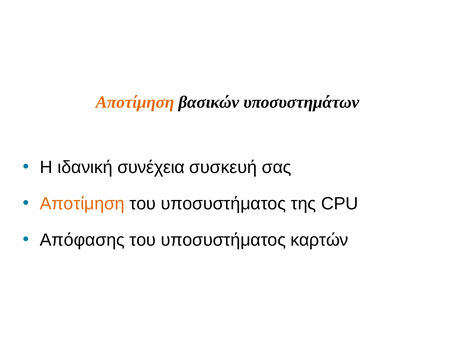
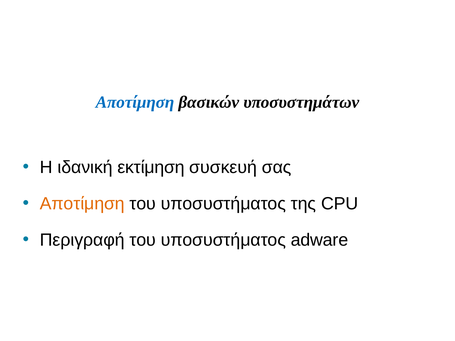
Αποτίμηση colour: orange -> blue (135, 102)
συνέχεια: συνέχεια -> εκτίμηση (151, 167)
Απόφασης: Απόφασης -> Περιγραφή (82, 240)
καρτών: καρτών -> adware (320, 240)
